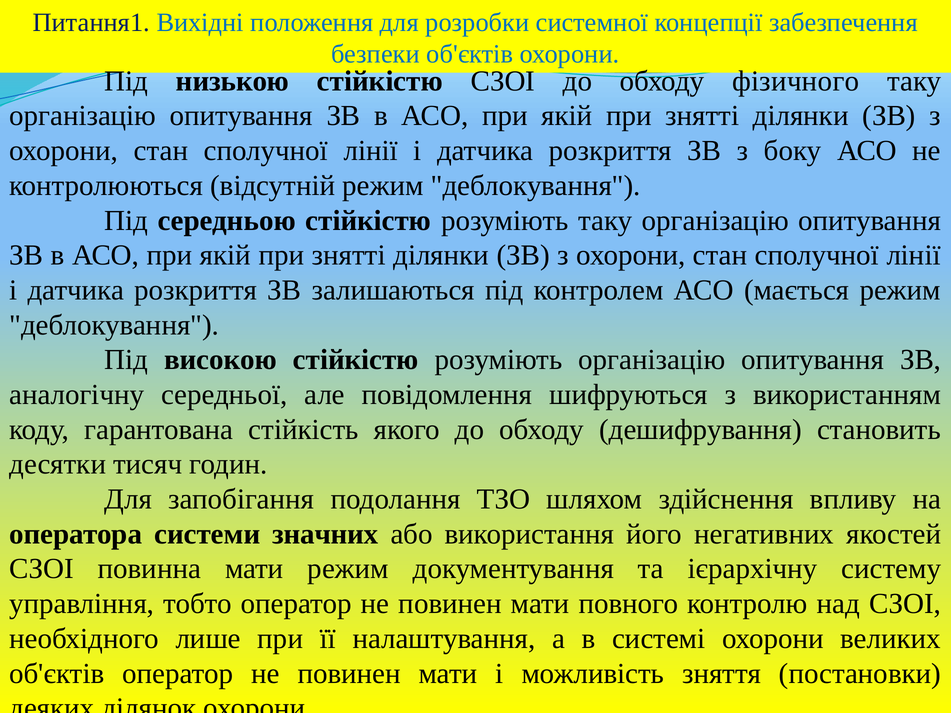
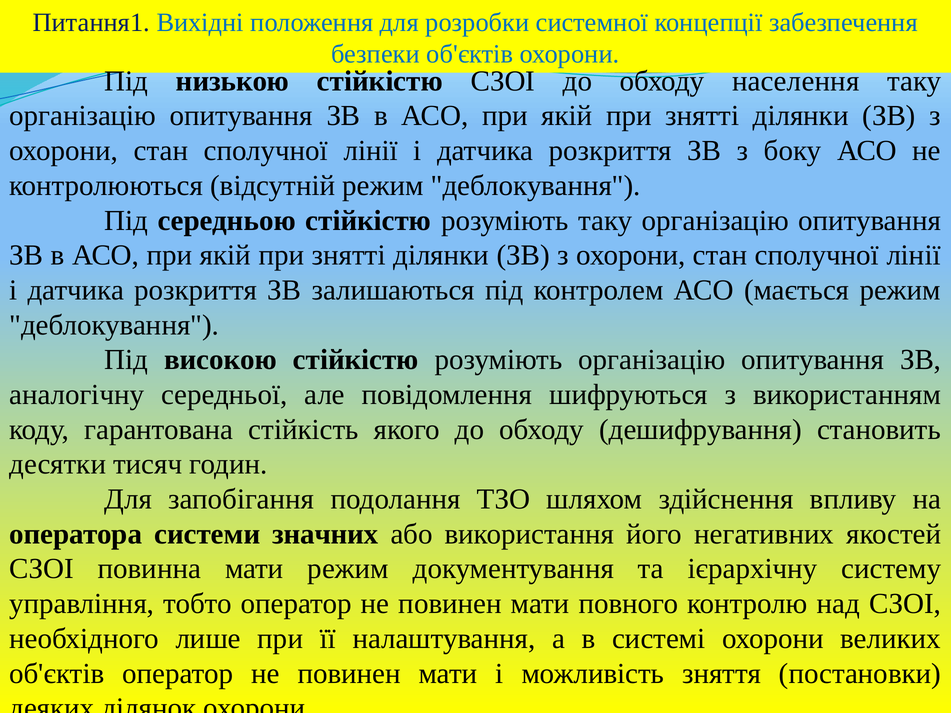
фізичного: фізичного -> населення (796, 81)
